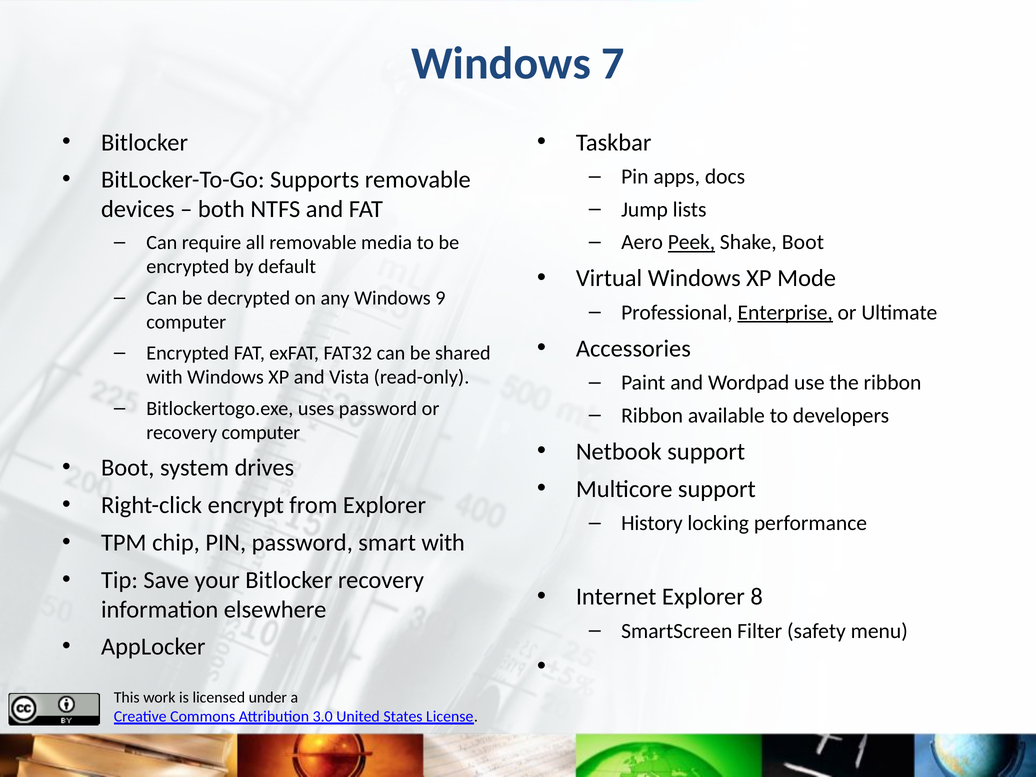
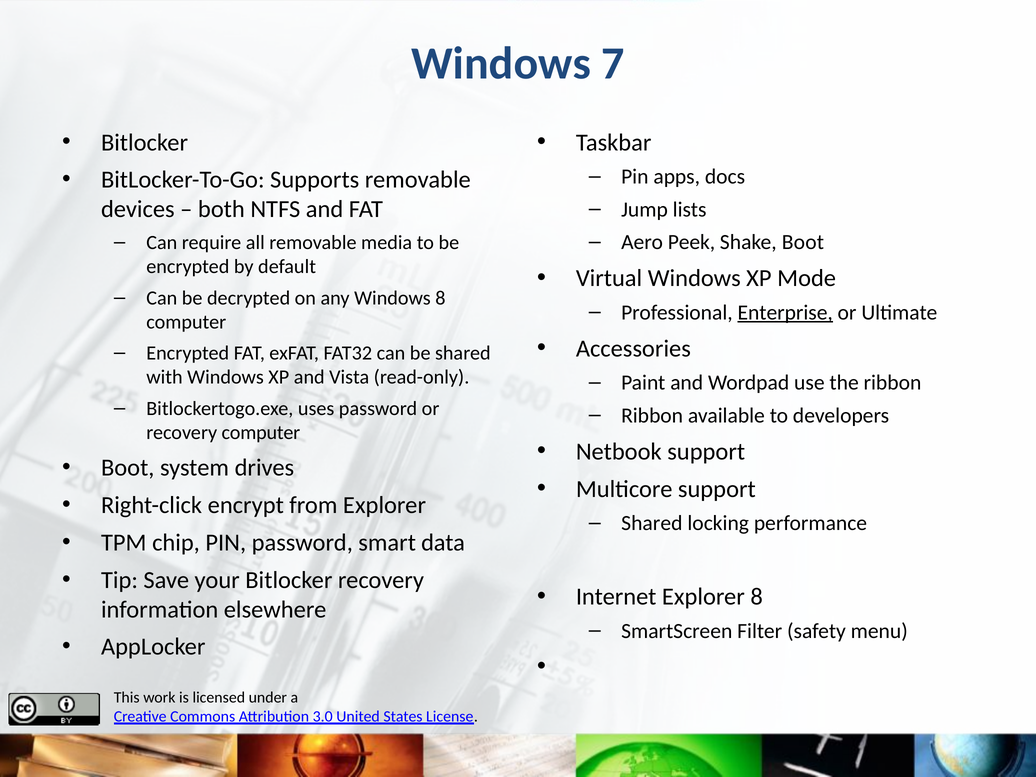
Peek underline: present -> none (691, 242)
Windows 9: 9 -> 8 (440, 298)
History: History -> Shared (652, 523)
smart with: with -> data (443, 543)
